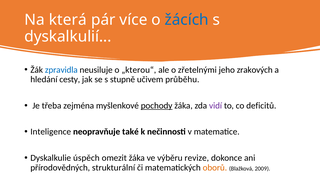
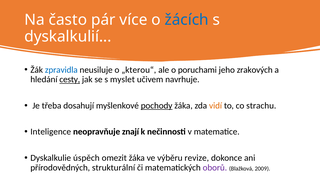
která: která -> často (68, 20)
zřetelnými: zřetelnými -> poruchami (197, 70)
cesty underline: none -> present (70, 80)
stupně: stupně -> myslet (122, 80)
průběhu: průběhu -> navrhuje (182, 80)
zejména: zejména -> dosahují (79, 106)
vidí colour: purple -> orange (216, 106)
deficitů: deficitů -> strachu (261, 106)
také: také -> znají (130, 132)
oborů colour: orange -> purple (215, 168)
